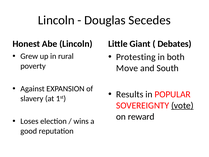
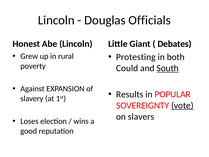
Secedes: Secedes -> Officials (150, 20)
Move: Move -> Could (127, 68)
South underline: none -> present (168, 68)
reward: reward -> slavers (141, 116)
